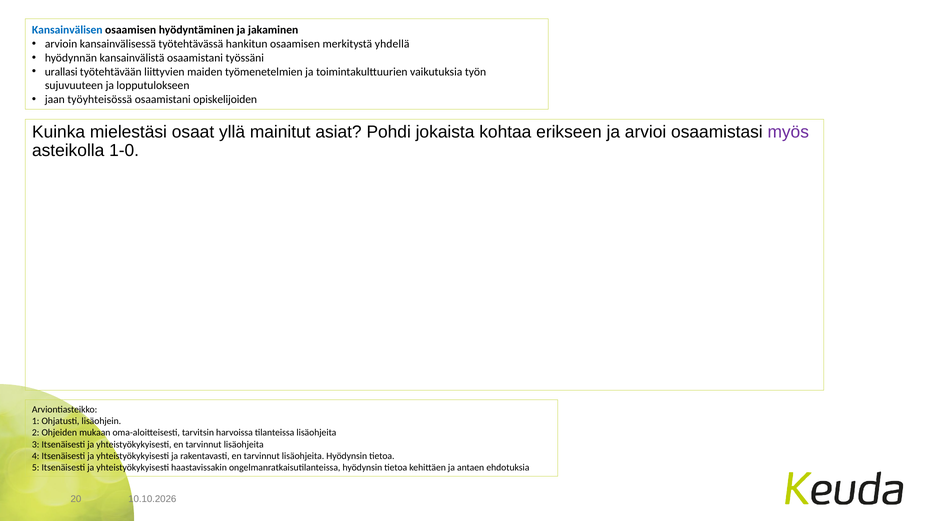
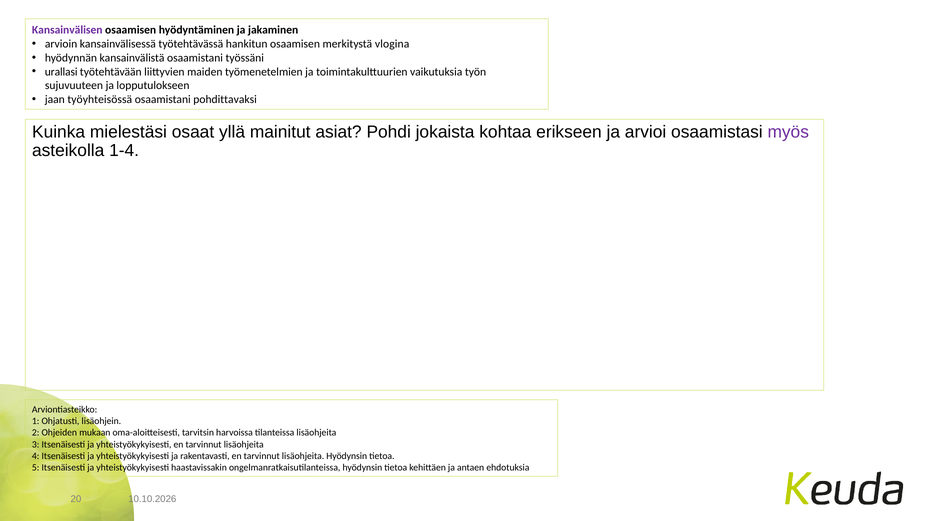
Kansainvälisen colour: blue -> purple (67, 30)
yhdellä: yhdellä -> vlogina (392, 44)
opiskelijoiden: opiskelijoiden -> pohdittavaksi (225, 100)
1-0: 1-0 -> 1-4 (124, 151)
